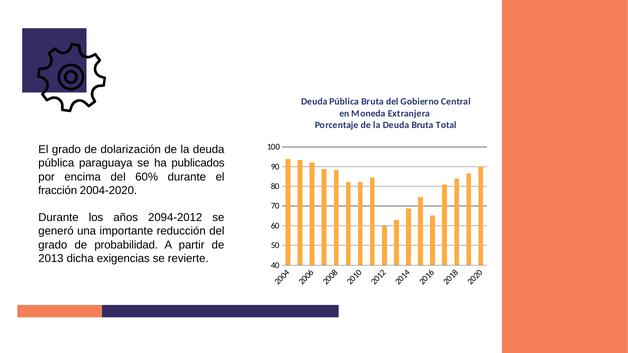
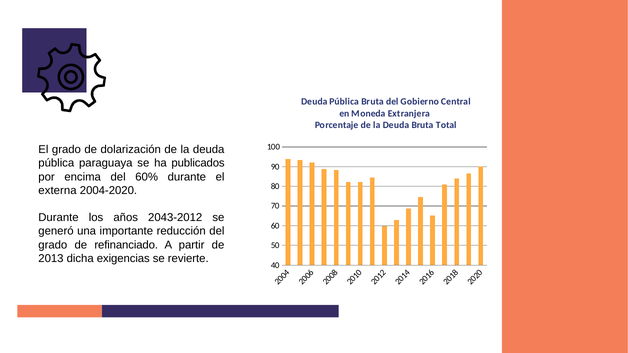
fracción: fracción -> externa (58, 191)
2094-2012: 2094-2012 -> 2043-2012 (175, 218)
probabilidad: probabilidad -> refinanciado (126, 245)
